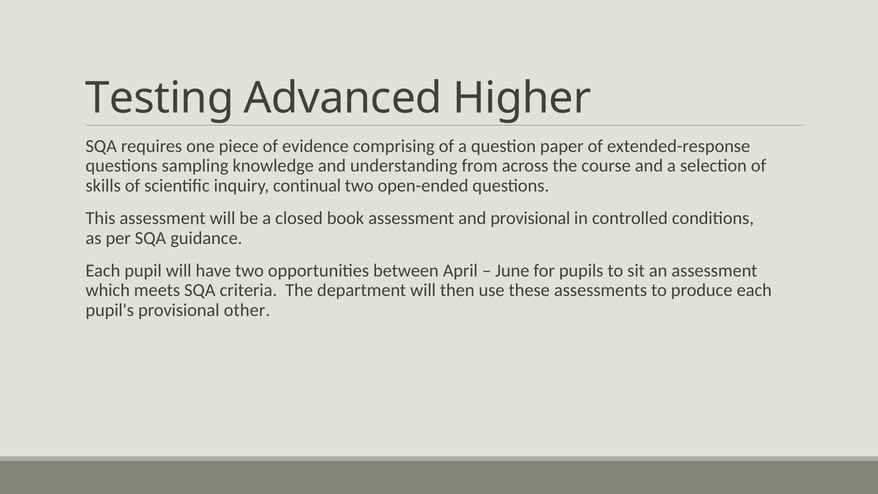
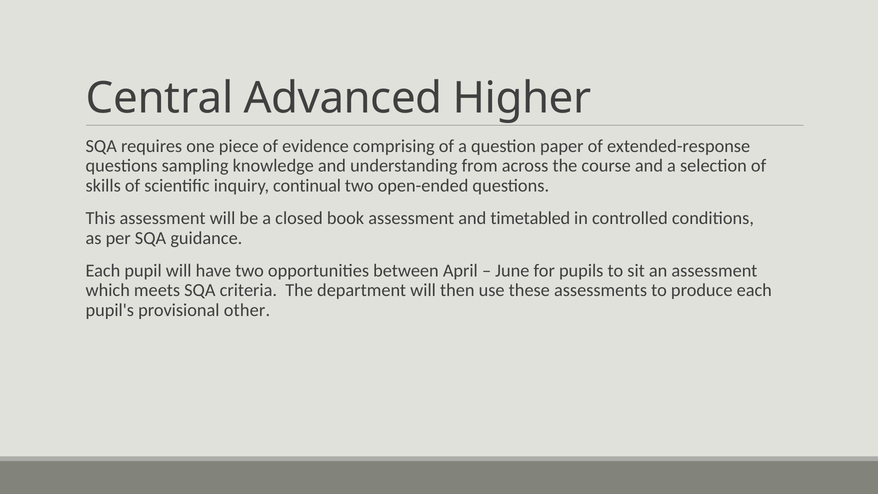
Testing: Testing -> Central (160, 98)
and provisional: provisional -> timetabled (530, 218)
